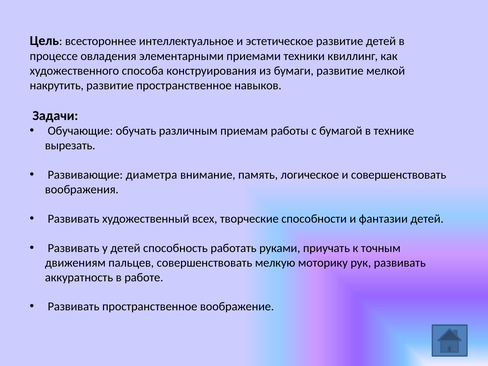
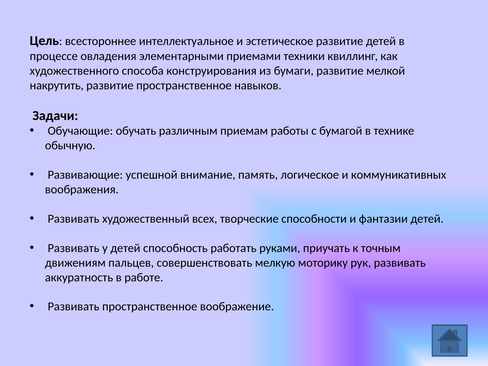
вырезать: вырезать -> обычную (70, 146)
диаметра: диаметра -> успешной (152, 175)
и совершенствовать: совершенствовать -> коммуникативных (399, 175)
